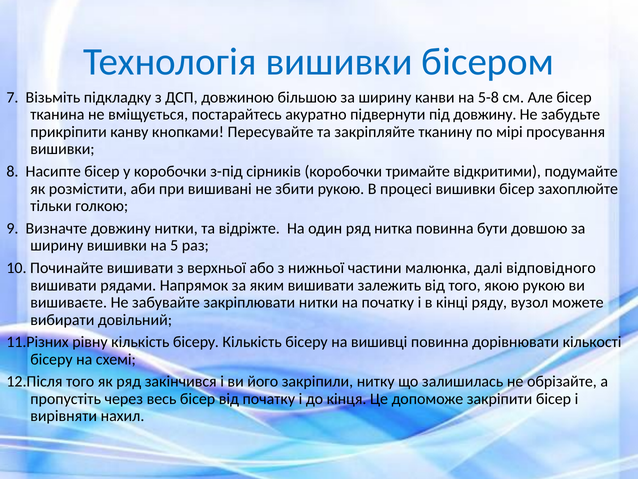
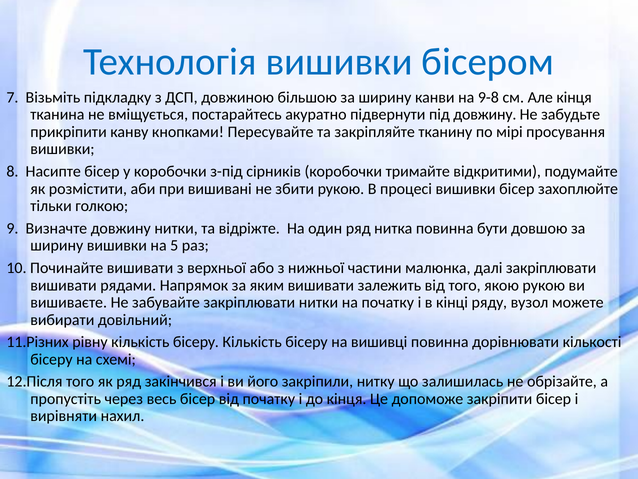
5-8: 5-8 -> 9-8 (488, 97)
Але бісер: бісер -> кінця (574, 97)
далі відповідного: відповідного -> закріплювати (551, 268)
